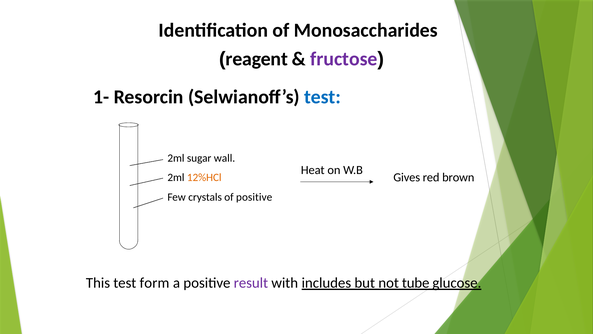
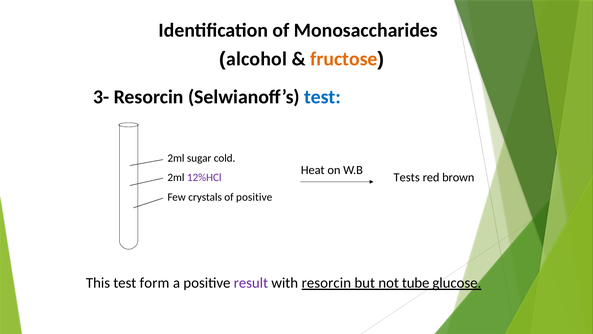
reagent: reagent -> alcohol (257, 59)
fructose colour: purple -> orange (344, 59)
1-: 1- -> 3- (101, 97)
wall: wall -> cold (225, 158)
Gives: Gives -> Tests (407, 177)
12%HCl colour: orange -> purple (204, 177)
with includes: includes -> resorcin (326, 283)
